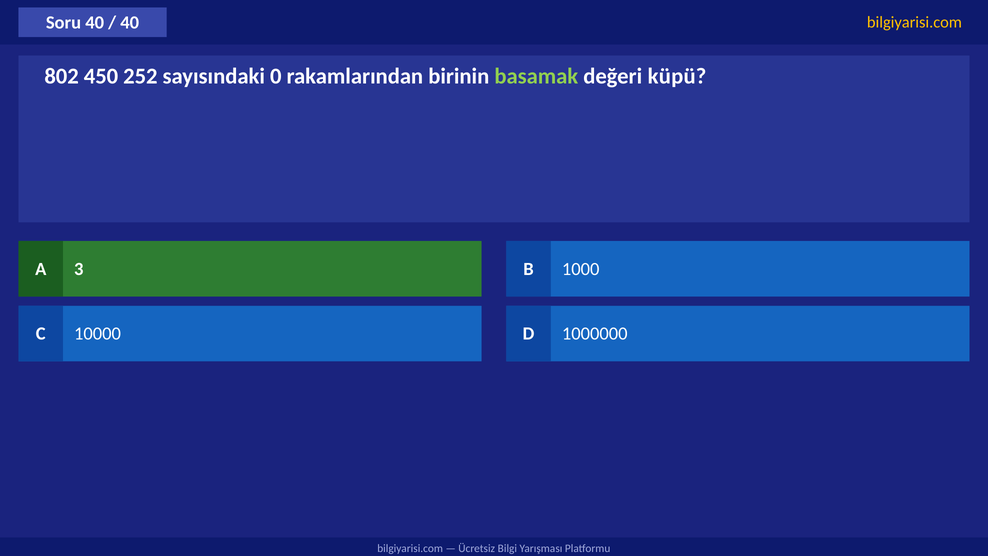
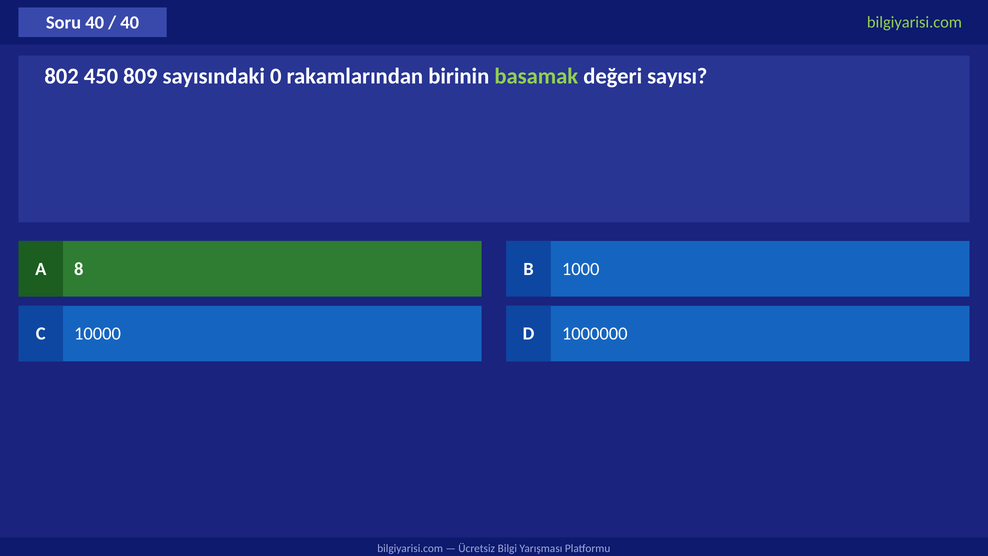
bilgiyarisi.com colour: yellow -> light green (914, 22)
252: 252 -> 809 (140, 76)
küpü: küpü -> sayısı (677, 76)
3: 3 -> 8 (79, 269)
